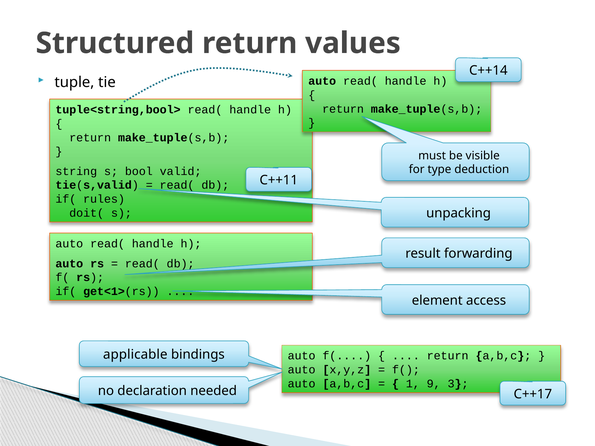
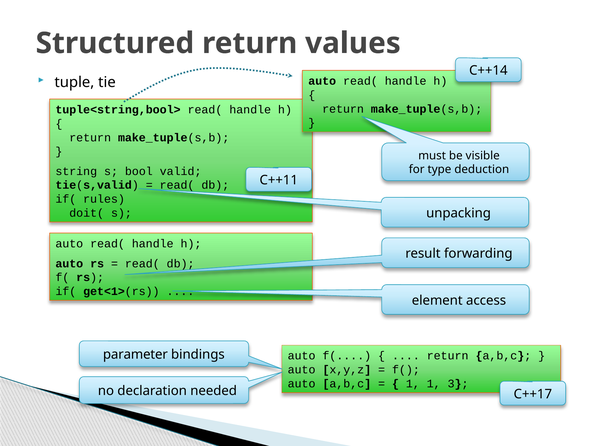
applicable: applicable -> parameter (135, 355)
1 9: 9 -> 1 (434, 384)
